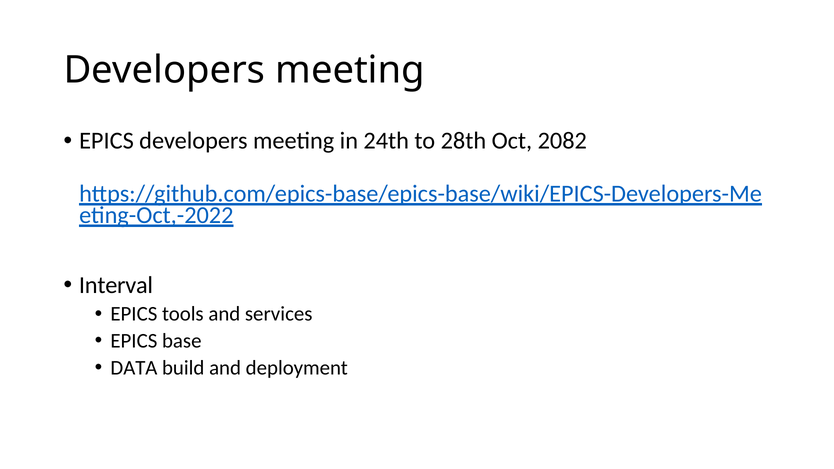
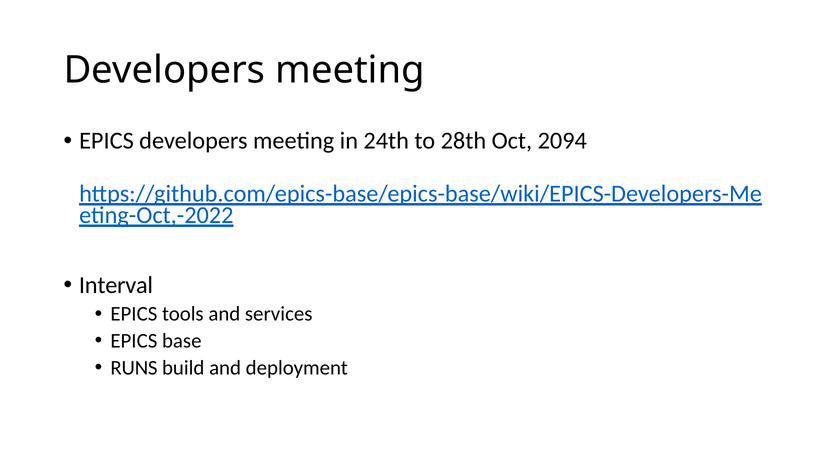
2082: 2082 -> 2094 (562, 141)
DATA: DATA -> RUNS (134, 368)
